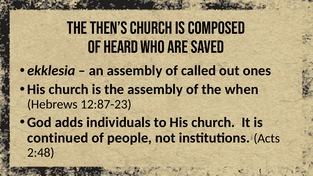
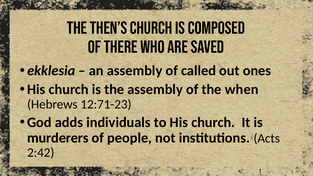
Heard: Heard -> There (121, 47)
12:87-23: 12:87-23 -> 12:71-23 (106, 104)
continued: continued -> murderers (58, 138)
2:48: 2:48 -> 2:42 (41, 153)
